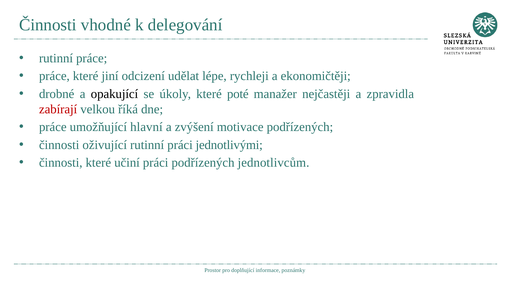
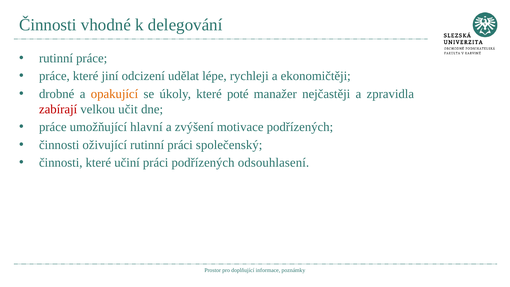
opakující colour: black -> orange (114, 94)
říká: říká -> učit (128, 109)
jednotlivými: jednotlivými -> společenský (229, 145)
jednotlivcům: jednotlivcům -> odsouhlasení (273, 163)
